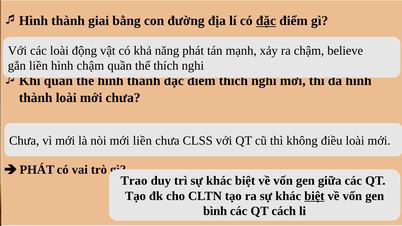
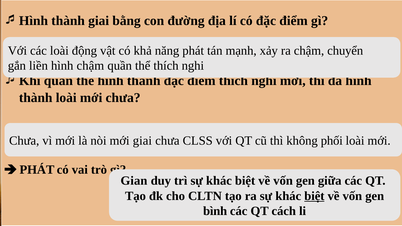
đặc underline: present -> none (266, 21)
believe: believe -> chuyển (345, 51)
mới liền: liền -> giai (142, 141)
điều: điều -> phối (332, 141)
Trao: Trao -> Gian (134, 181)
